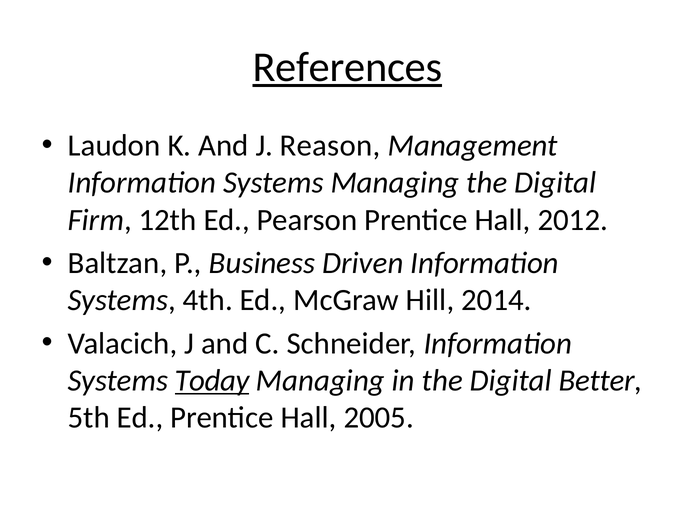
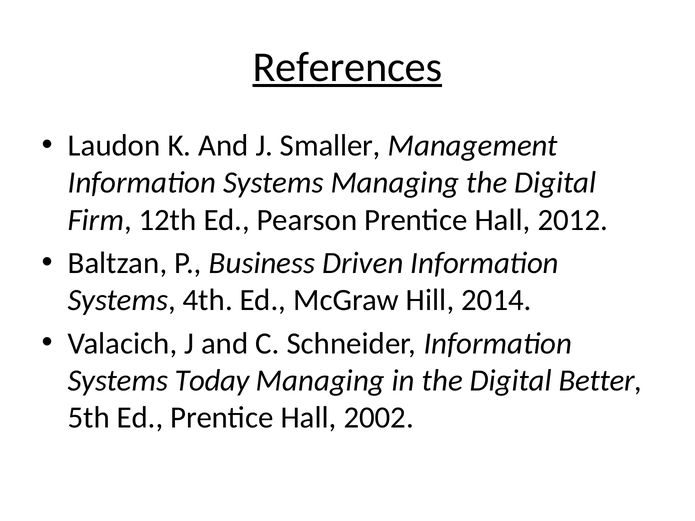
Reason: Reason -> Smaller (330, 146)
Today underline: present -> none (212, 381)
2005: 2005 -> 2002 (379, 418)
